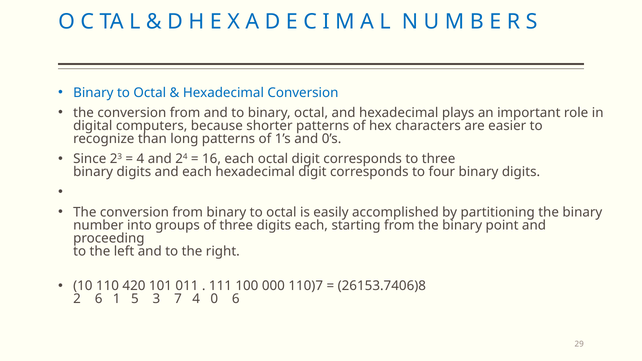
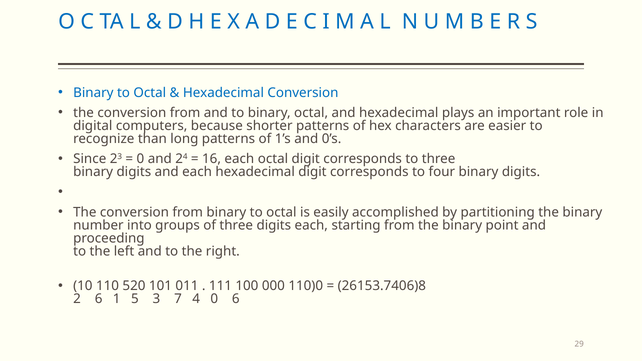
4: 4 -> 0 (140, 159)
420: 420 -> 520 (134, 286)
110)7: 110)7 -> 110)0 (306, 286)
